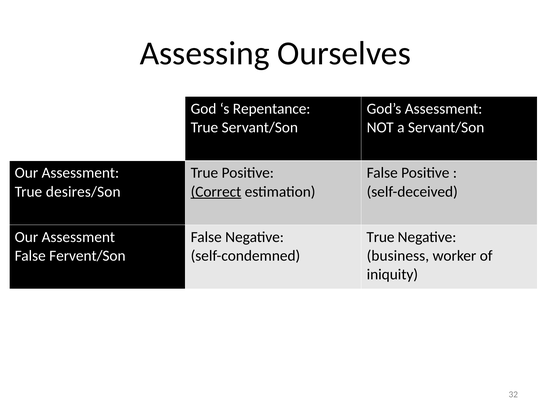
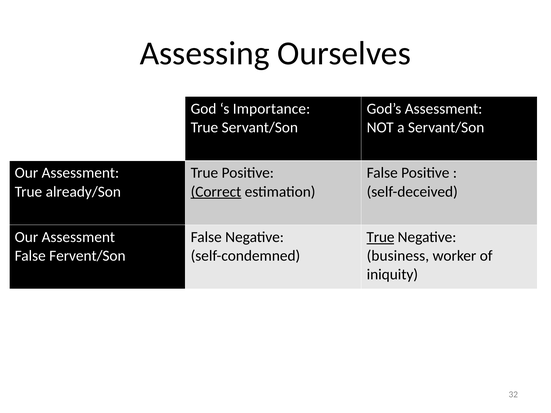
Repentance: Repentance -> Importance (272, 109)
desires/Son: desires/Son -> already/Son (83, 192)
True underline: none -> present (380, 237)
